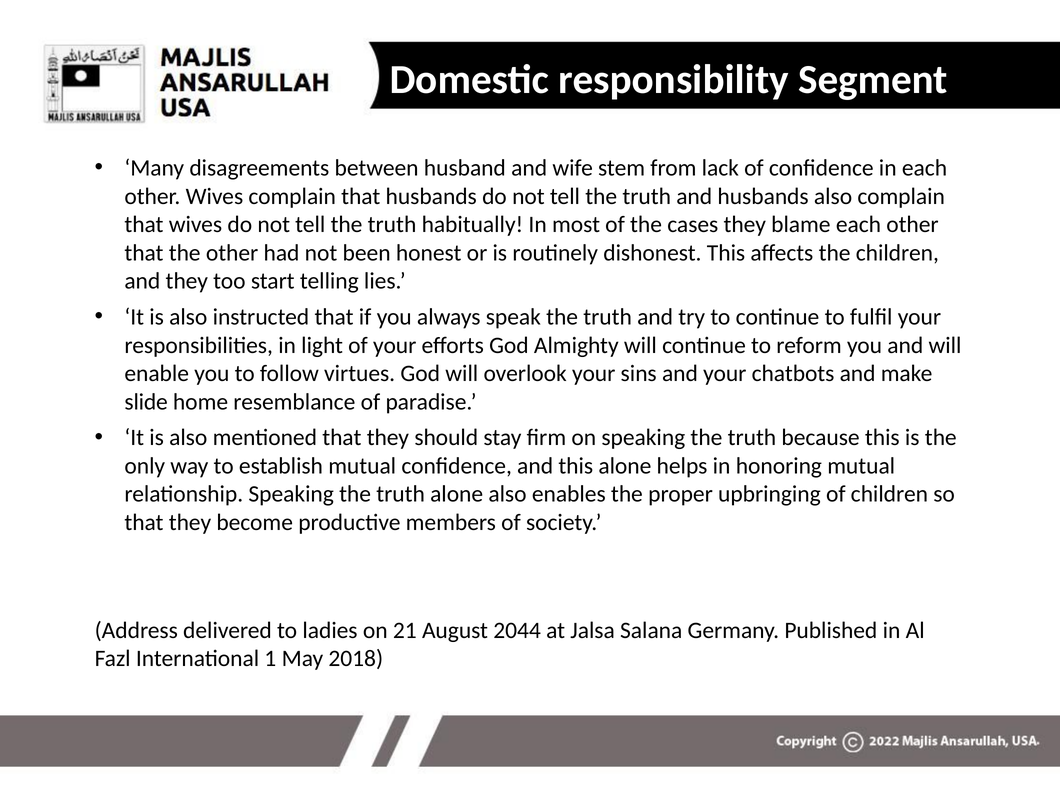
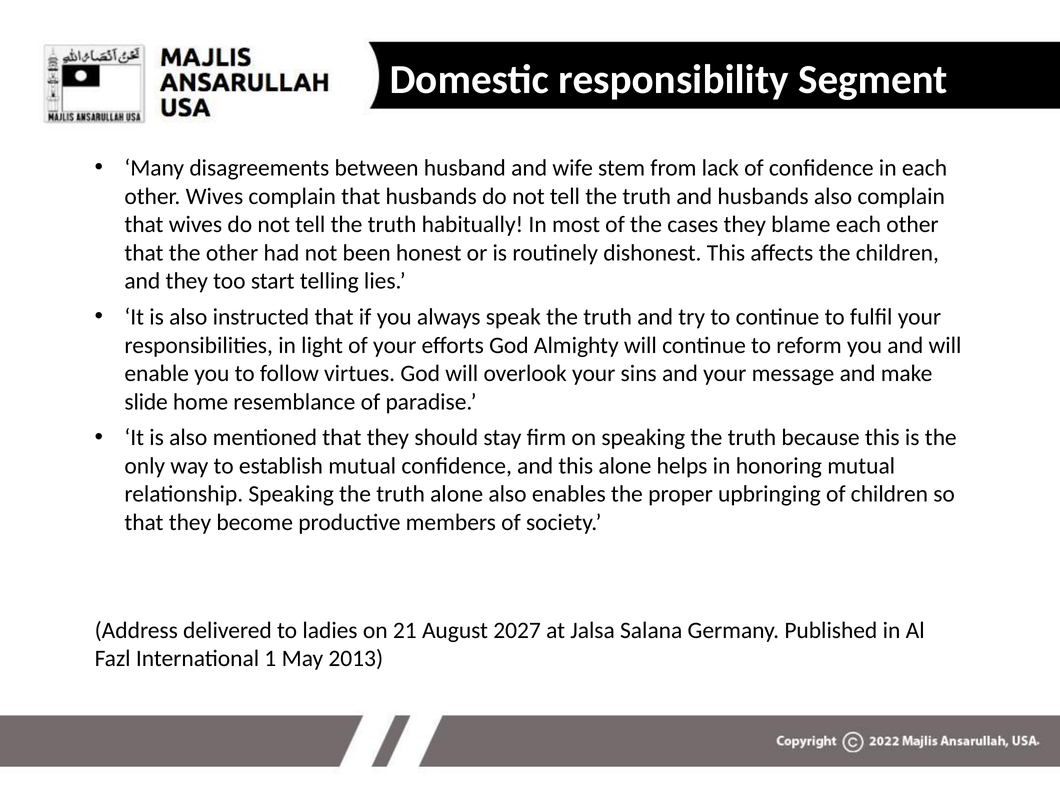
chatbots: chatbots -> message (793, 373)
2044: 2044 -> 2027 (517, 630)
2018: 2018 -> 2013 (356, 659)
